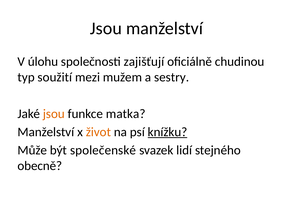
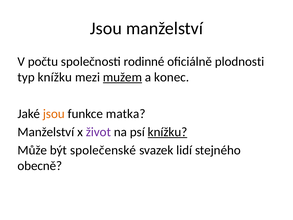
úlohu: úlohu -> počtu (43, 61)
zajišťují: zajišťují -> rodinné (144, 61)
chudinou: chudinou -> plodnosti (240, 61)
typ soužití: soužití -> knížku (55, 77)
mužem underline: none -> present (122, 77)
sestry: sestry -> konec (172, 77)
život colour: orange -> purple (98, 132)
